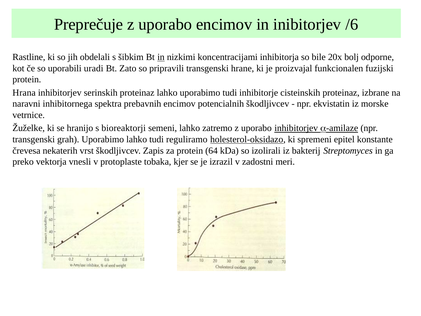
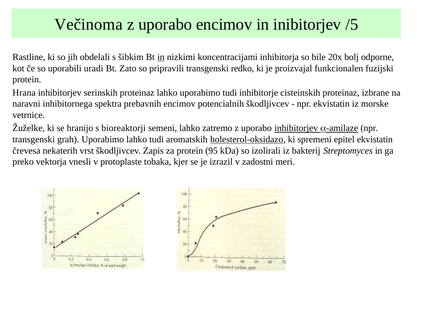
Preprečuje: Preprečuje -> Večinoma (89, 24)
/6: /6 -> /5 (352, 24)
hrane: hrane -> redko (243, 68)
reguliramo: reguliramo -> aromatskih (187, 139)
epitel konstante: konstante -> ekvistatin (375, 139)
64: 64 -> 95 (212, 150)
